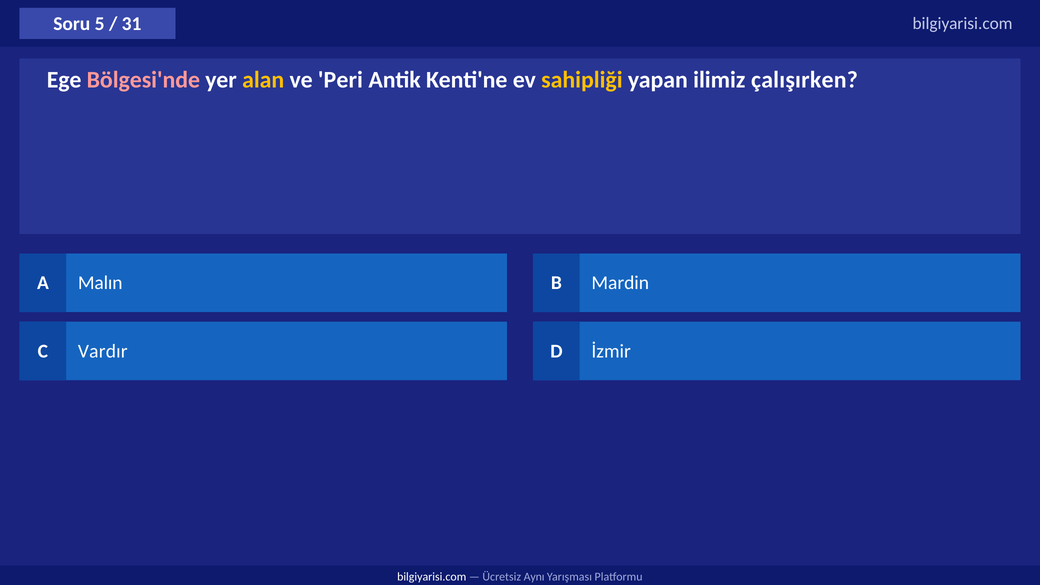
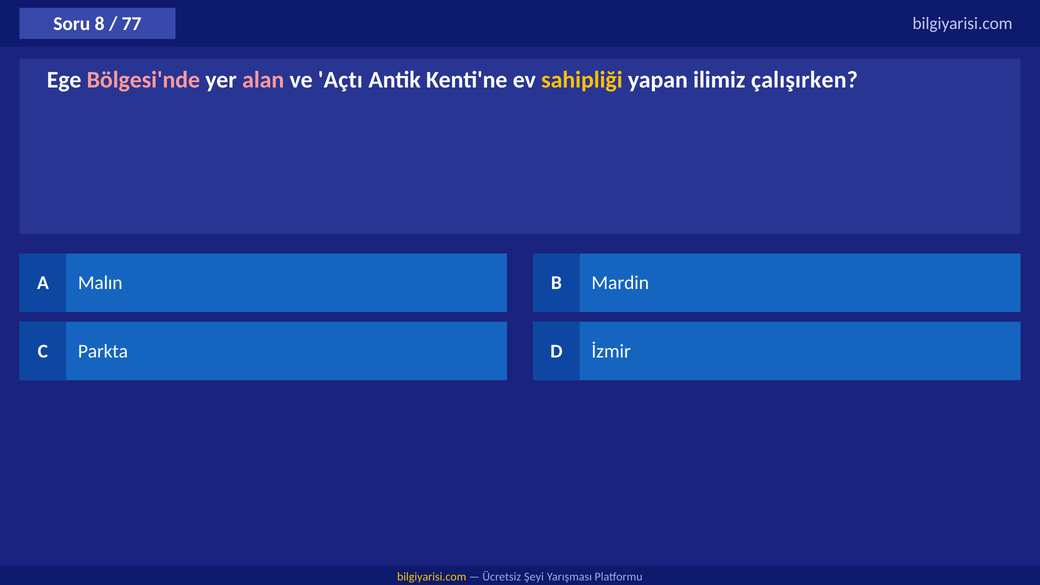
5: 5 -> 8 (100, 24)
31: 31 -> 77 (132, 24)
alan colour: yellow -> pink (263, 80)
Peri: Peri -> Açtı (340, 80)
Vardır: Vardır -> Parkta (103, 351)
bilgiyarisi.com colour: white -> yellow (432, 577)
Aynı: Aynı -> Şeyi (534, 577)
